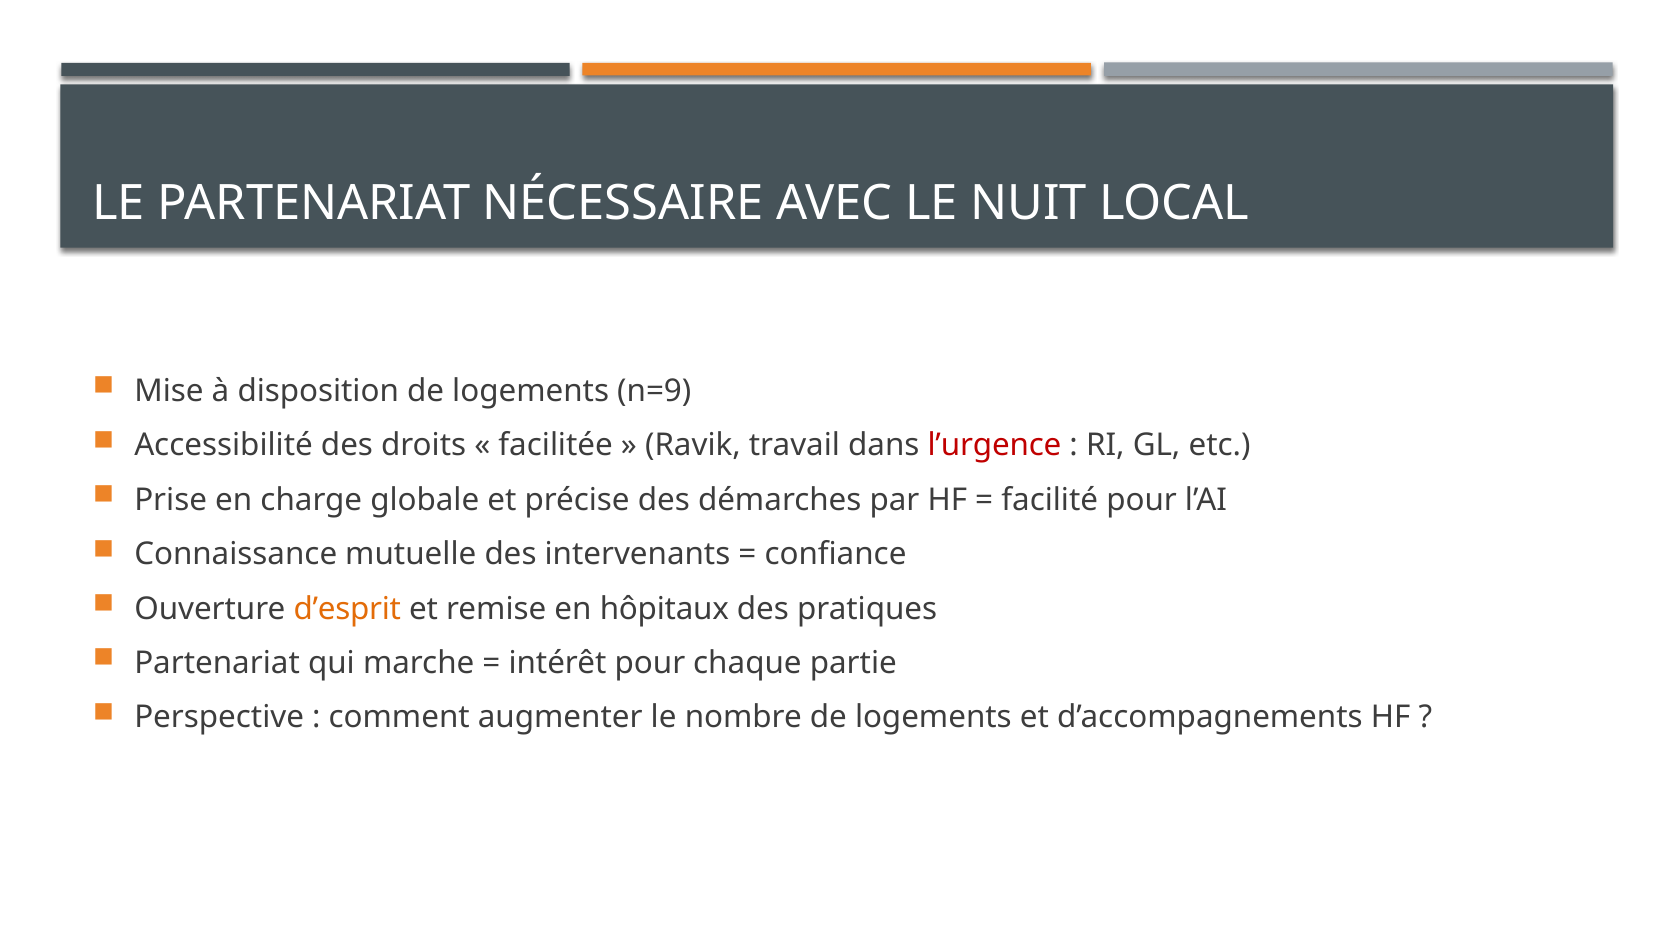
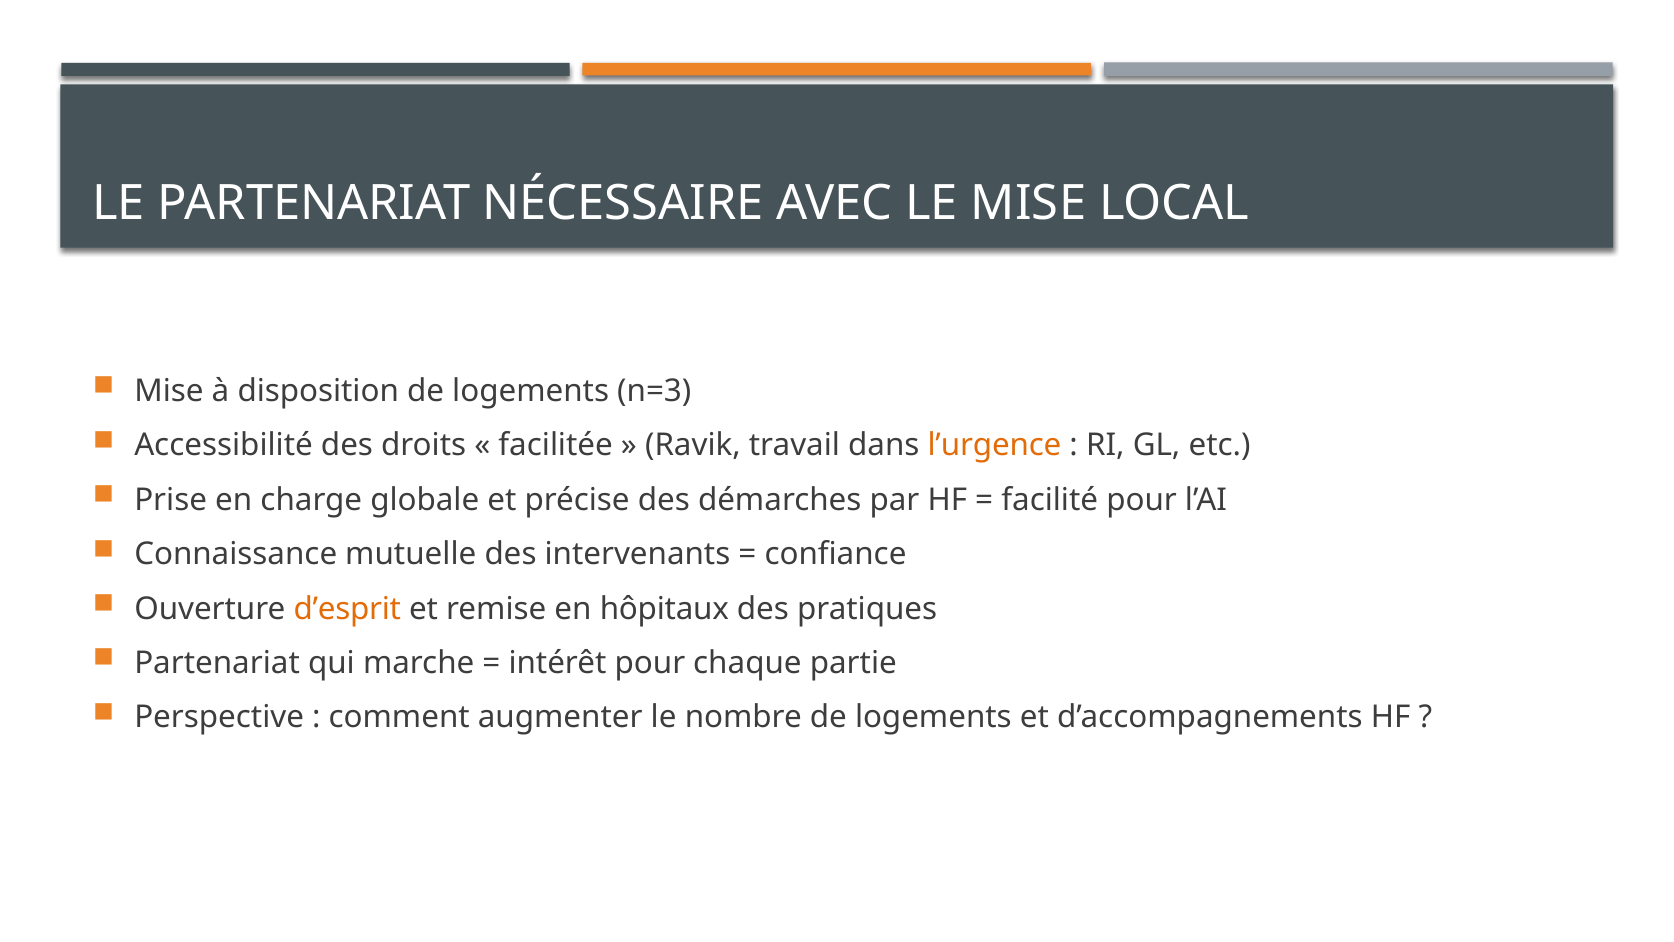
LE NUIT: NUIT -> MISE (1028, 203)
n=9: n=9 -> n=3 (654, 391)
l’urgence colour: red -> orange (994, 445)
